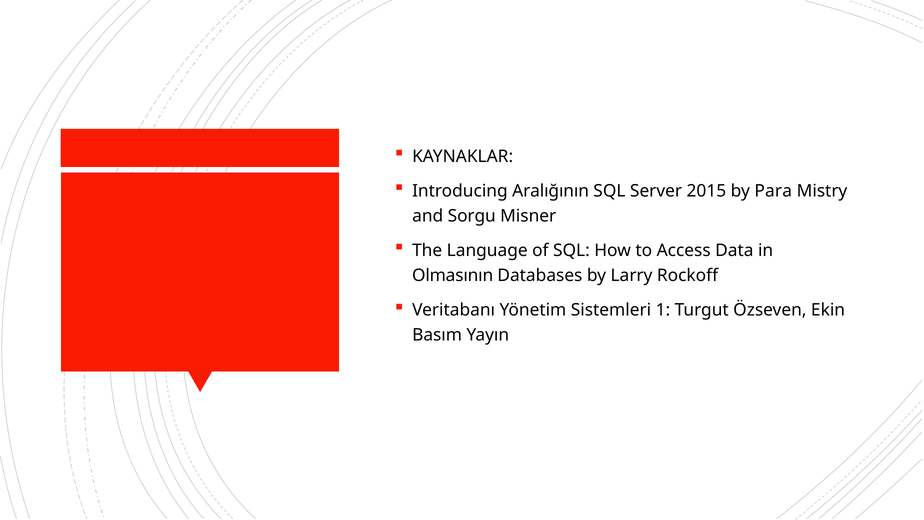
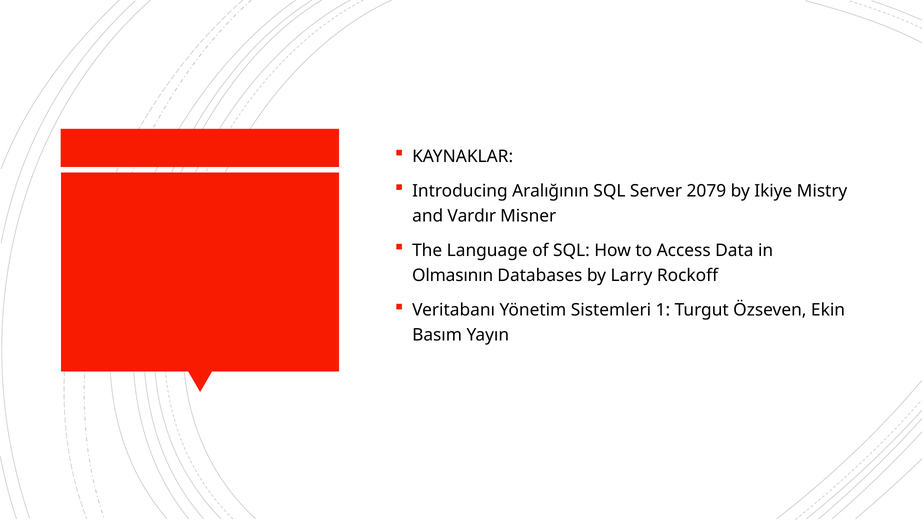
2015: 2015 -> 2079 (706, 191)
Para: Para -> Ikiye (773, 191)
Sorgu: Sorgu -> Vardır (472, 216)
